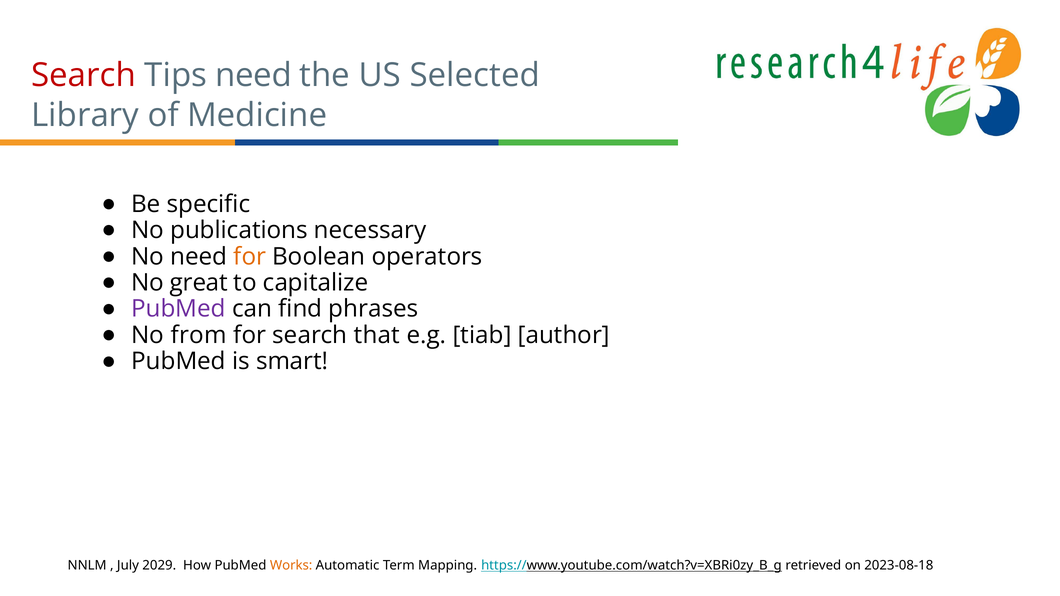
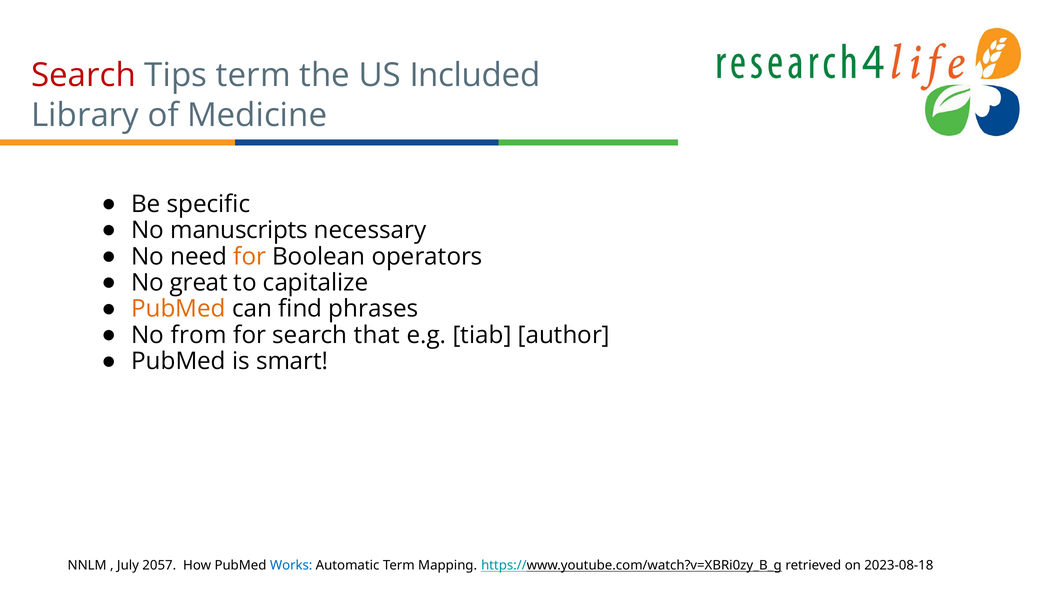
Tips need: need -> term (253, 76)
Selected: Selected -> Included (475, 76)
publications: publications -> manuscripts (239, 230)
PubMed colour: purple -> orange (178, 309)
2029: 2029 -> 2057 (159, 565)
Works colour: orange -> blue (291, 565)
